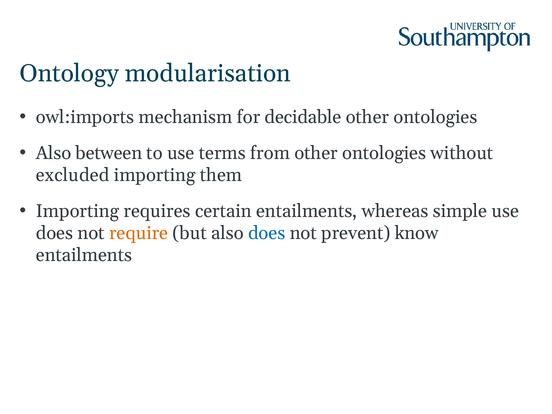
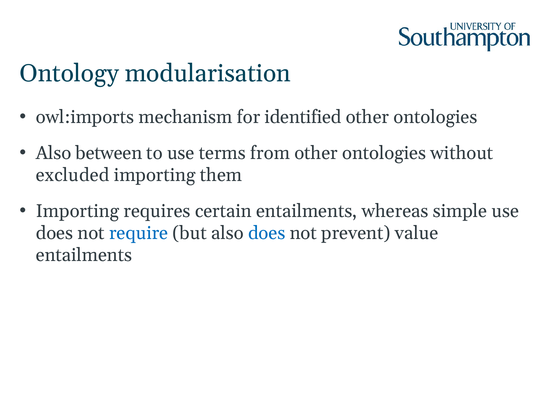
decidable: decidable -> identified (303, 117)
require colour: orange -> blue (139, 233)
know: know -> value (417, 233)
